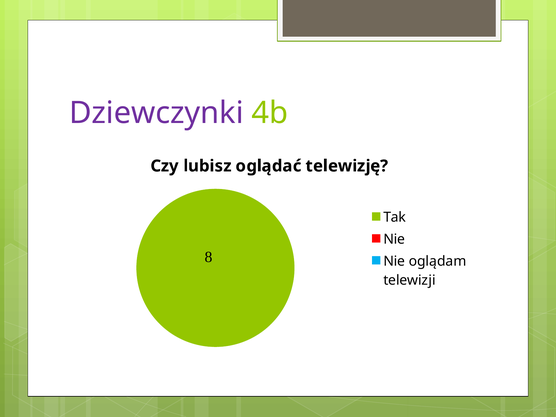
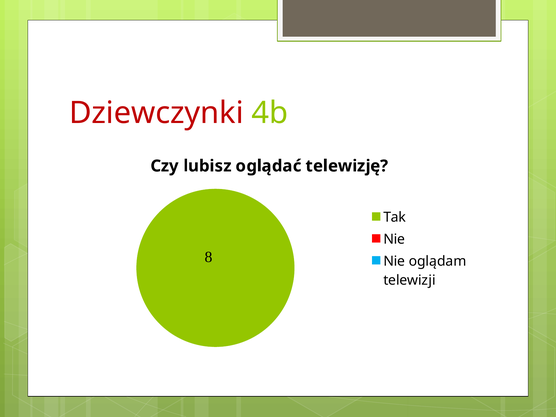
Dziewczynki colour: purple -> red (156, 113)
